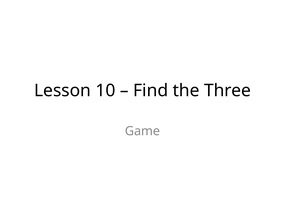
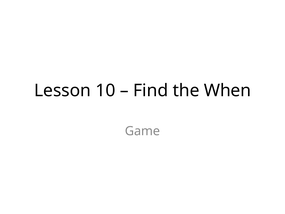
Three: Three -> When (227, 91)
